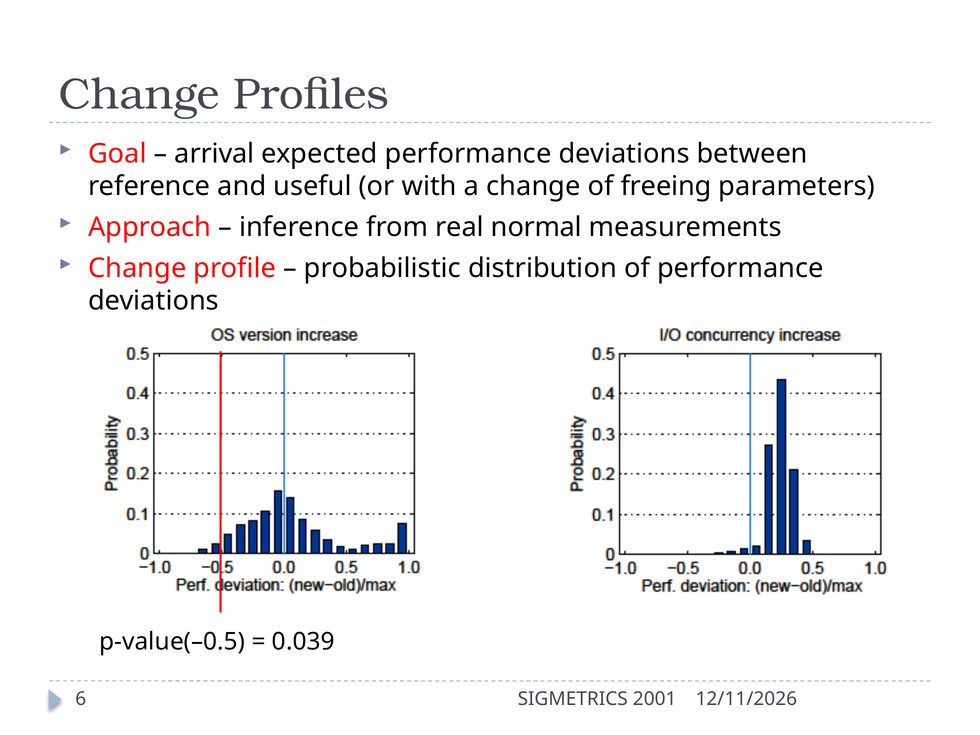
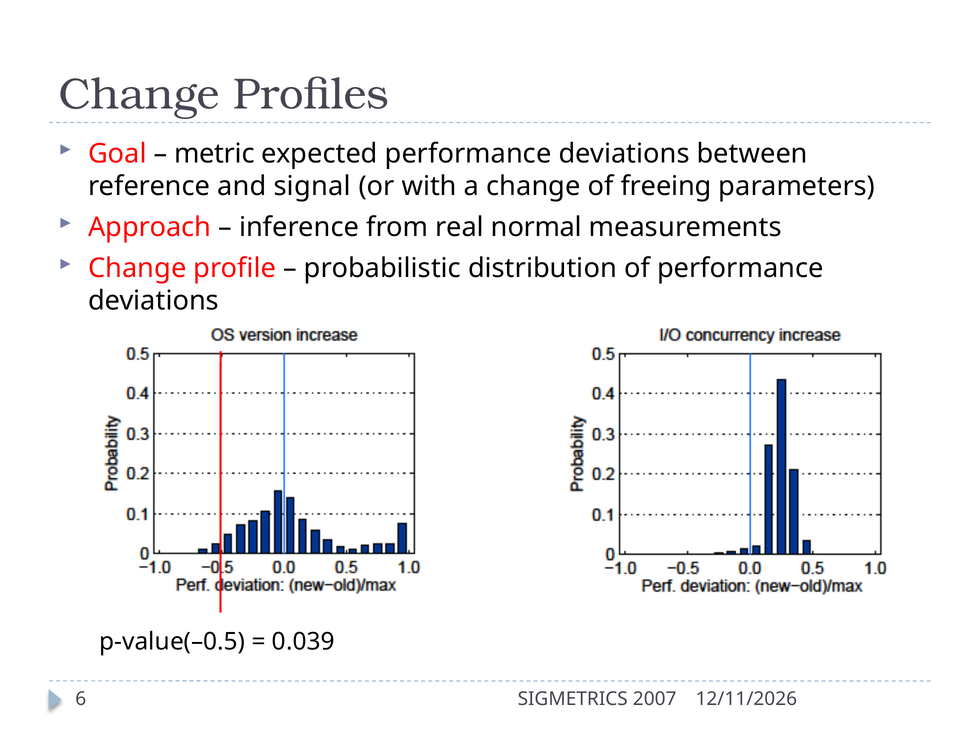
arrival: arrival -> metric (214, 154)
useful: useful -> signal (312, 186)
2001: 2001 -> 2007 (655, 699)
